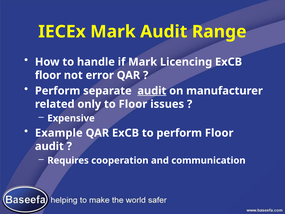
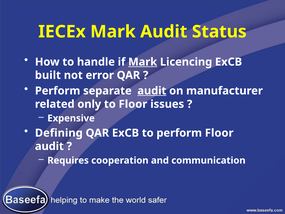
Range: Range -> Status (219, 32)
Mark underline: none -> present (143, 62)
floor: floor -> built (48, 75)
Example: Example -> Defining (59, 133)
